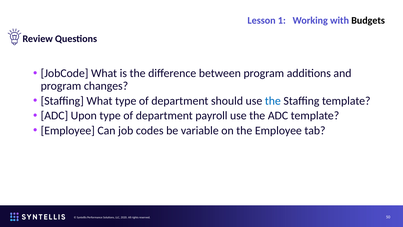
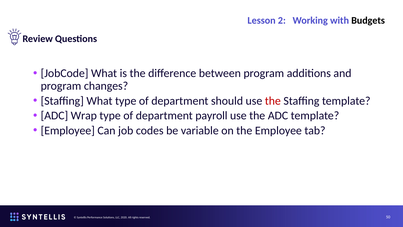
1: 1 -> 2 (282, 21)
the colour: blue -> red (273, 101)
Upon: Upon -> Wrap (84, 116)
